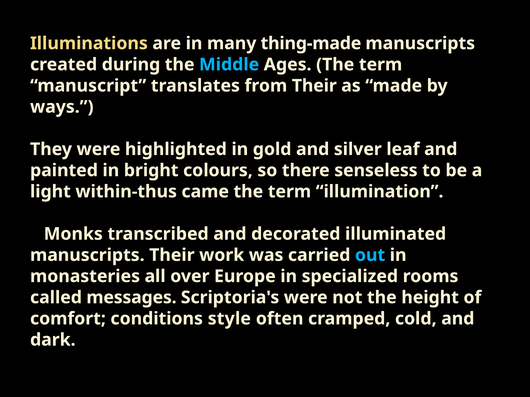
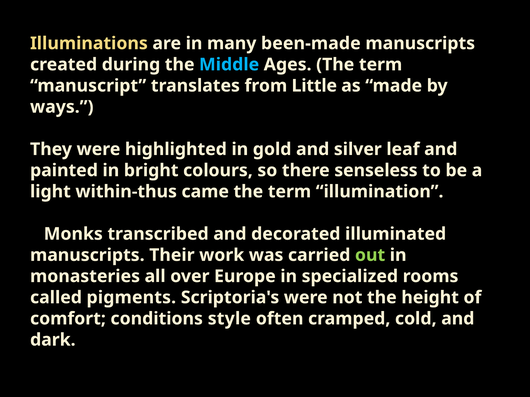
thing-made: thing-made -> been-made (311, 43)
from Their: Their -> Little (314, 86)
out colour: light blue -> light green (370, 255)
messages: messages -> pigments (131, 298)
